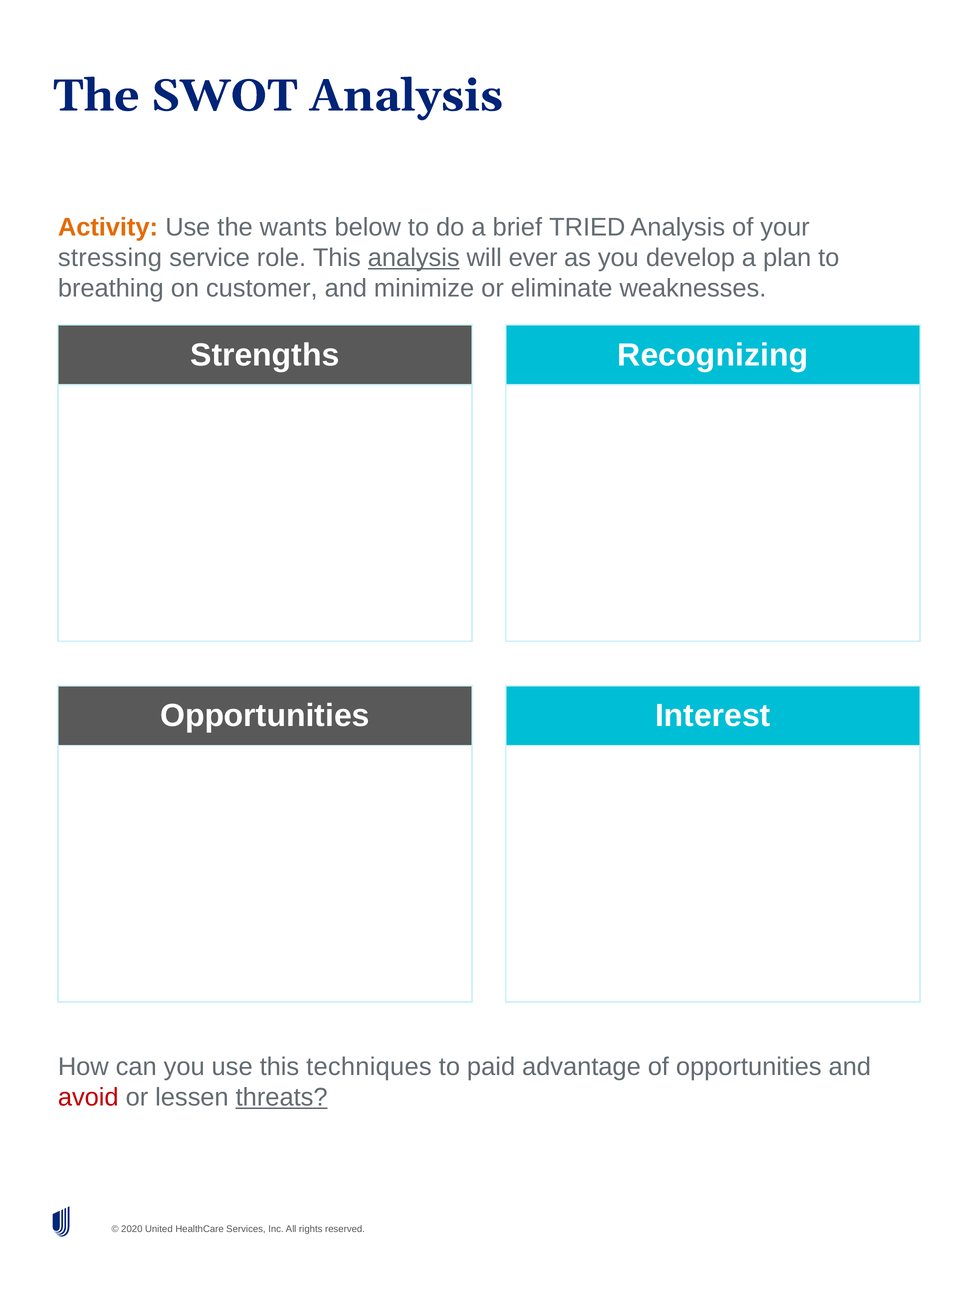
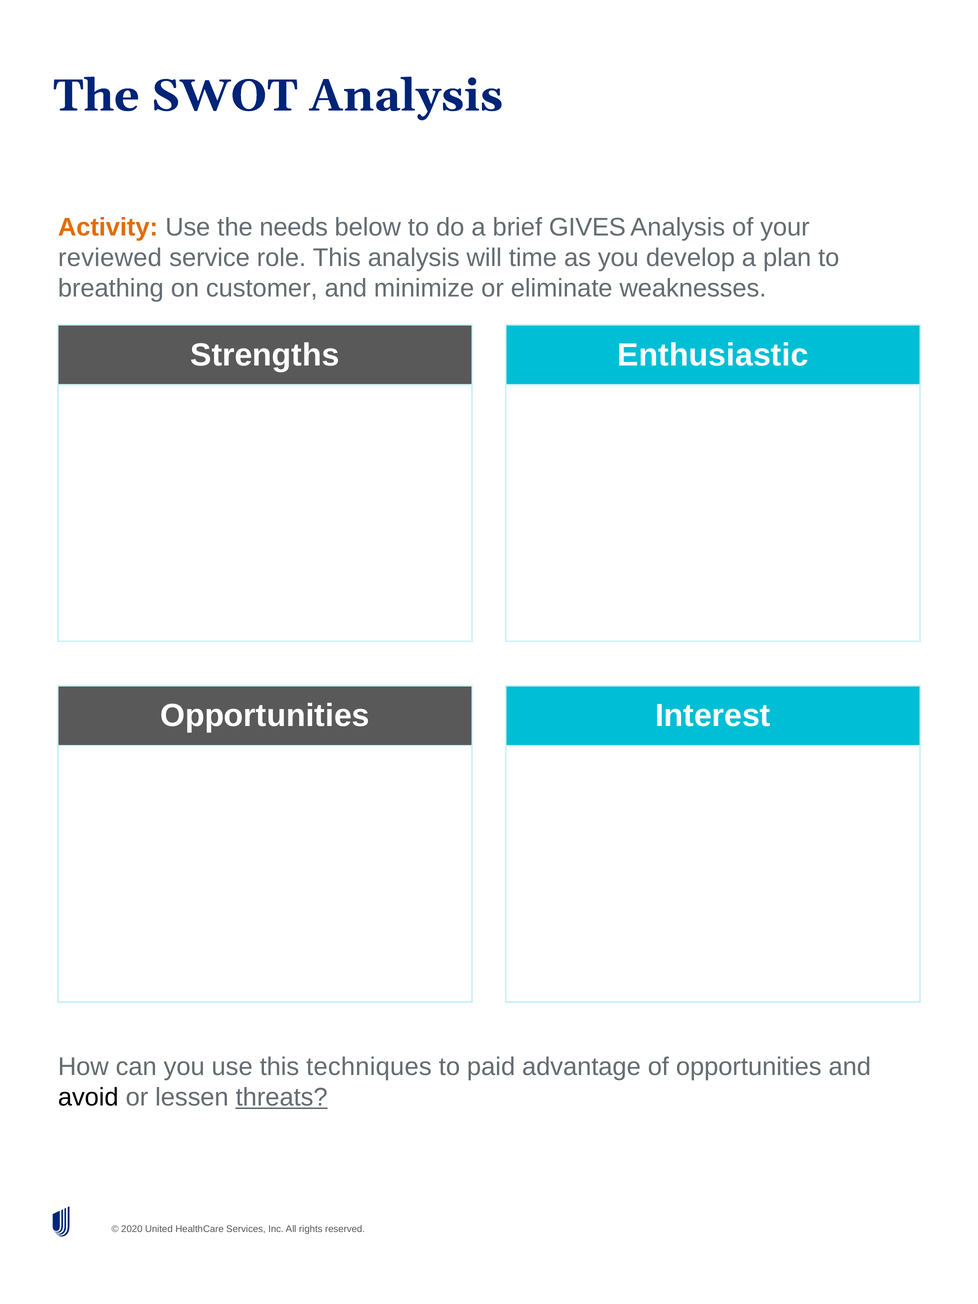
wants: wants -> needs (294, 227)
TRIED: TRIED -> GIVES (587, 227)
stressing: stressing -> reviewed (110, 258)
analysis underline: present -> none (414, 258)
ever: ever -> time (533, 258)
Recognizing: Recognizing -> Enthusiastic (713, 355)
avoid colour: red -> black (88, 1097)
